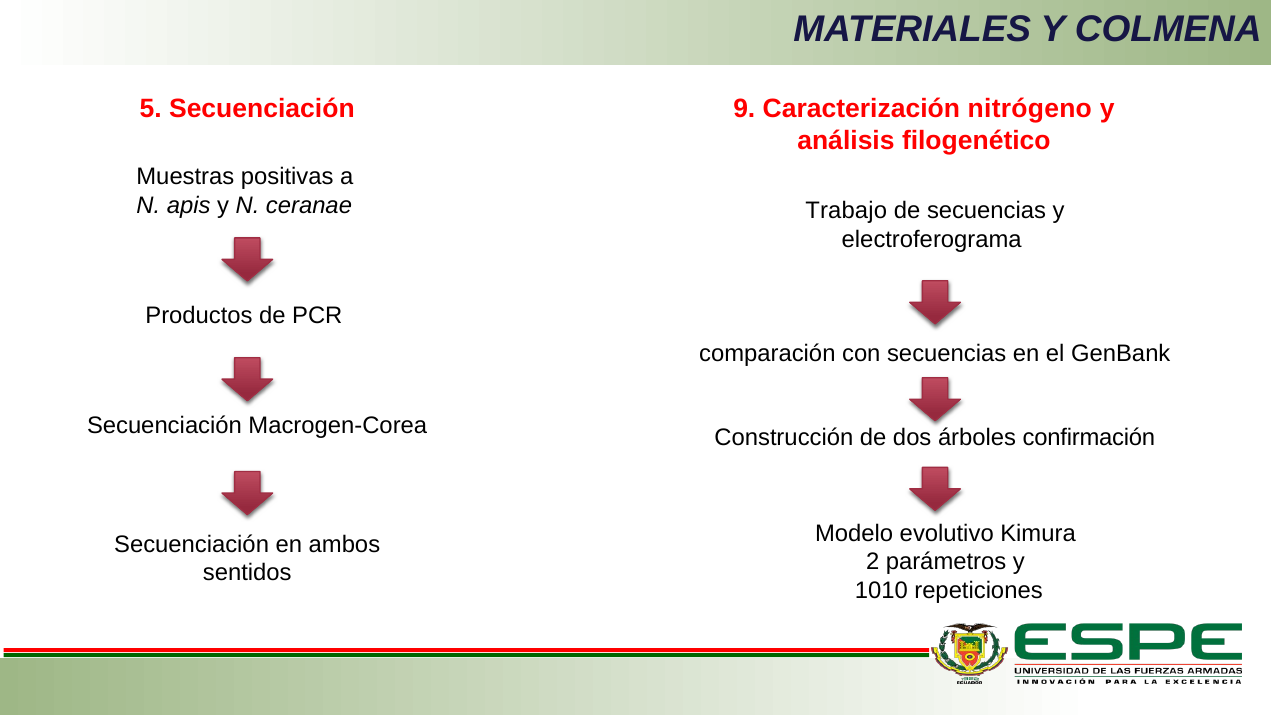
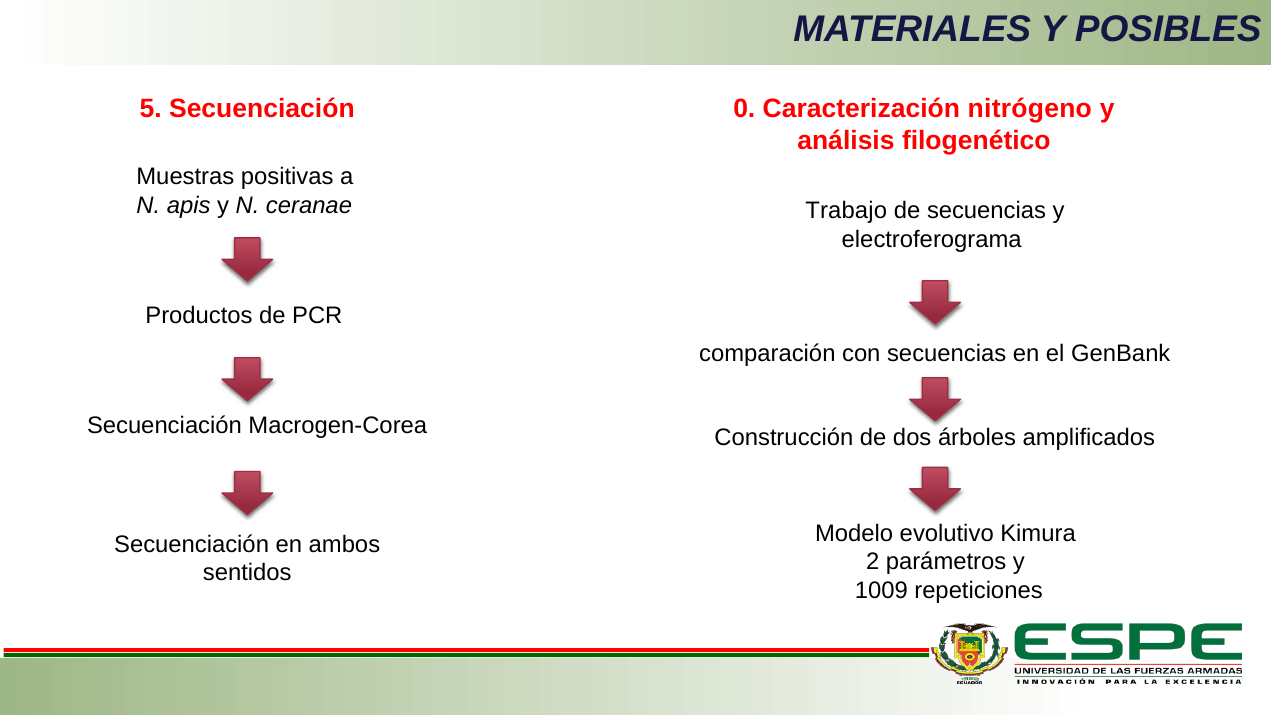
COLMENA: COLMENA -> POSIBLES (1168, 30)
9: 9 -> 0 (744, 109)
confirmación: confirmación -> amplificados (1089, 438)
1010: 1010 -> 1009 (881, 591)
